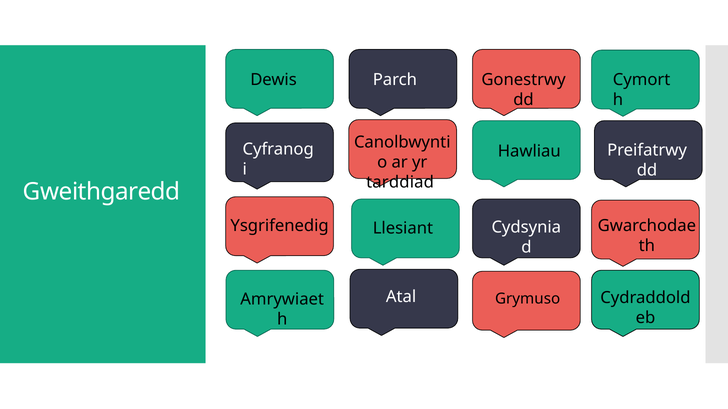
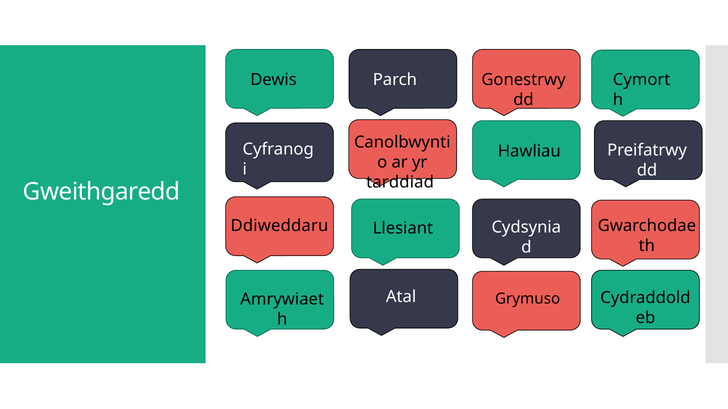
Ysgrifenedig: Ysgrifenedig -> Ddiweddaru (279, 226)
